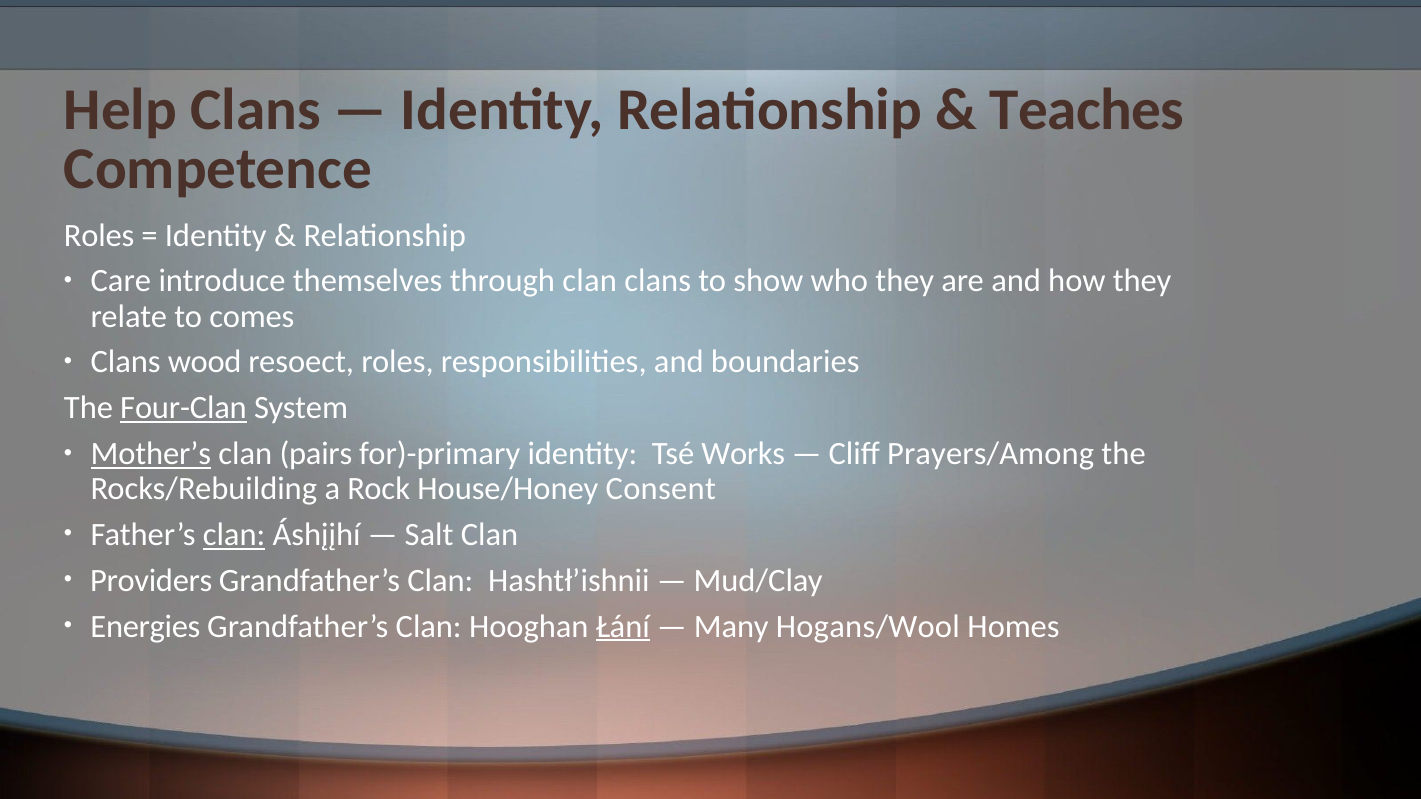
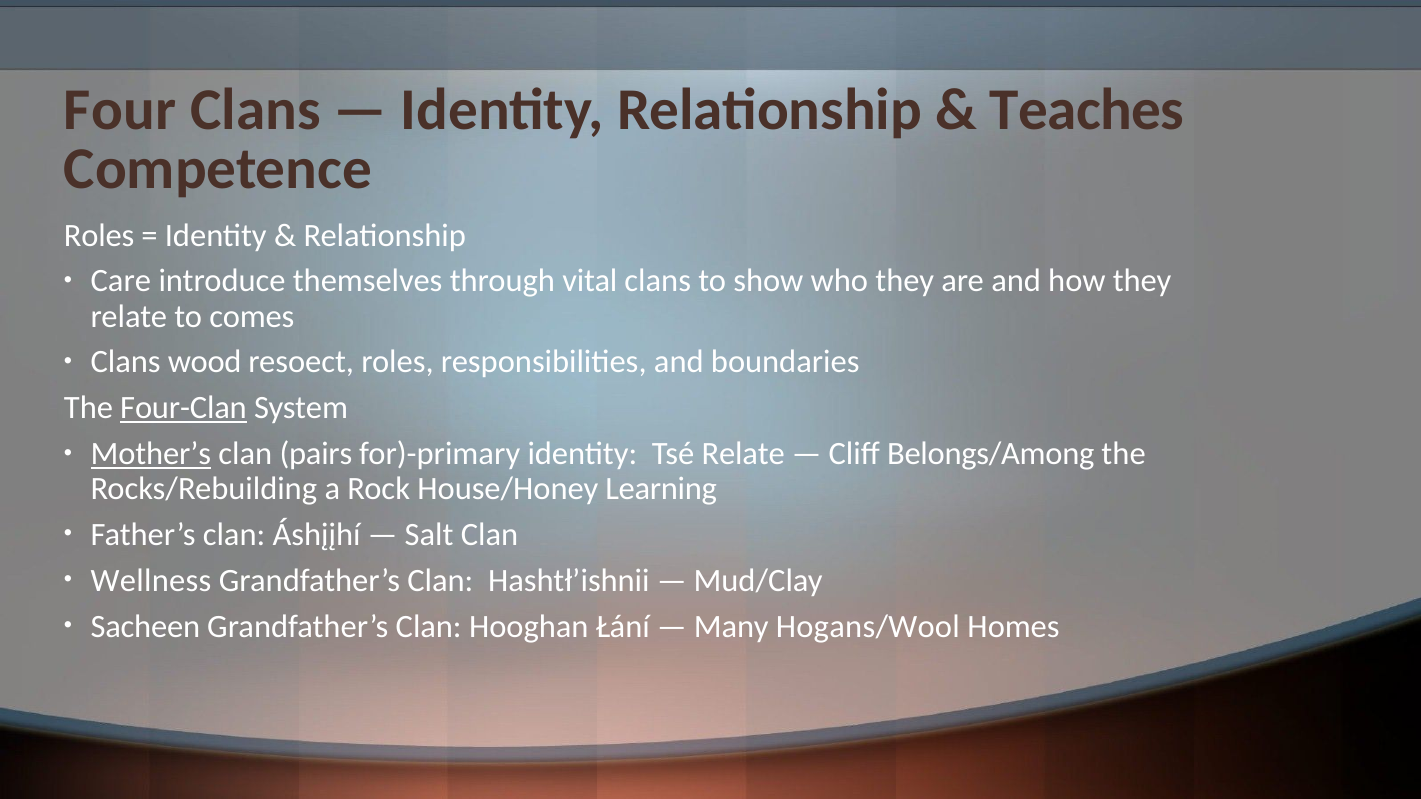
Help: Help -> Four (120, 110)
through clan: clan -> vital (590, 281)
Tsé Works: Works -> Relate (743, 454)
Prayers/Among: Prayers/Among -> Belongs/Among (991, 454)
Consent: Consent -> Learning (661, 489)
clan underline: present -> none (234, 535)
Providers: Providers -> Wellness (151, 581)
Energies: Energies -> Sacheen (145, 627)
Łání underline: present -> none (623, 627)
